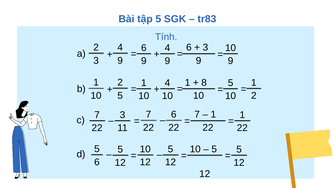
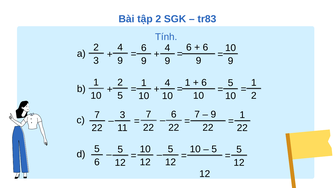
tập 5: 5 -> 2 (158, 19)
3: 3 -> 6 (205, 48)
8: 8 -> 6 (204, 83)
1: 1 -> 9 (213, 115)
